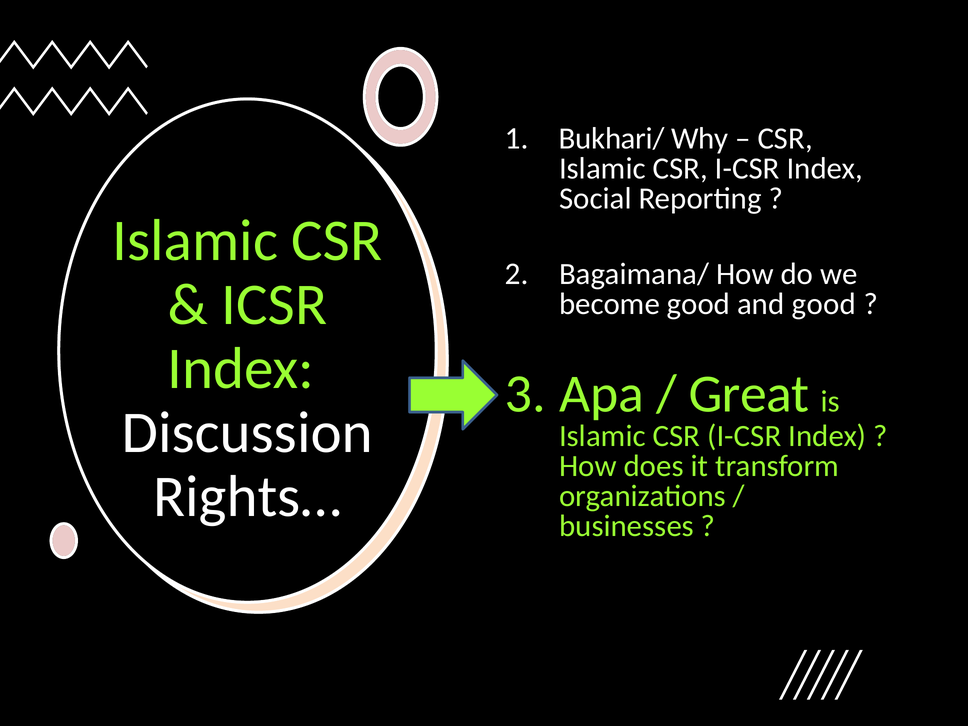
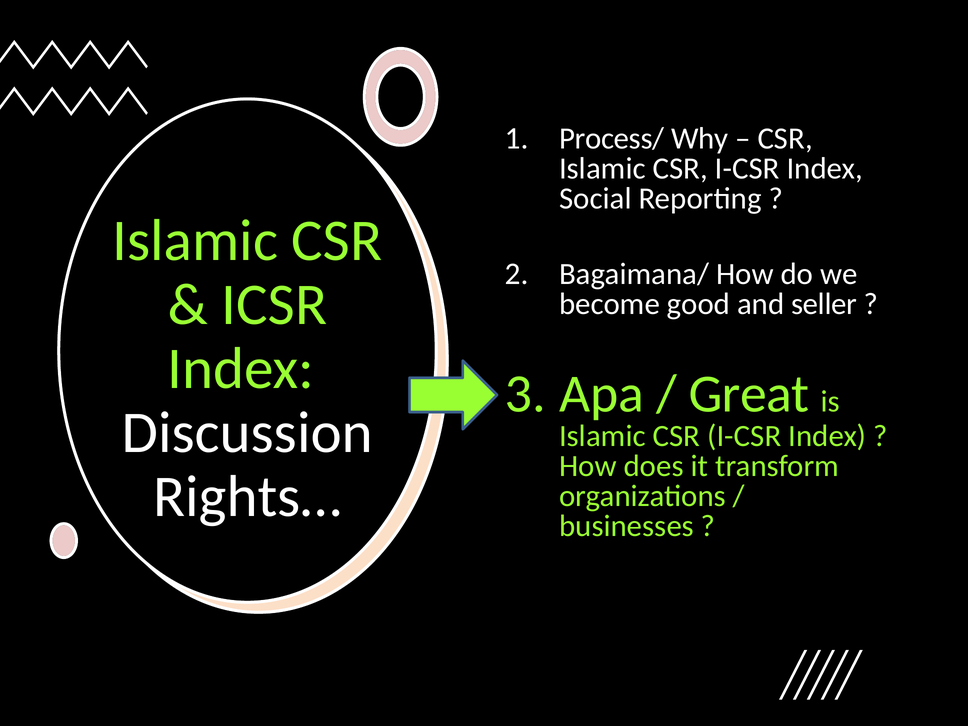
Bukhari/: Bukhari/ -> Process/ (612, 138)
and good: good -> seller (824, 304)
